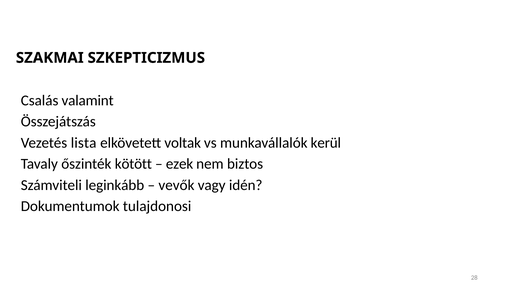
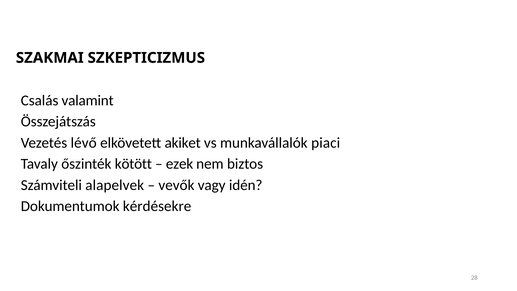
lista: lista -> lévő (84, 143)
voltak: voltak -> akiket (183, 143)
kerül: kerül -> piaci (326, 143)
leginkább: leginkább -> alapelvek (115, 185)
tulajdonosi: tulajdonosi -> kérdésekre (157, 206)
